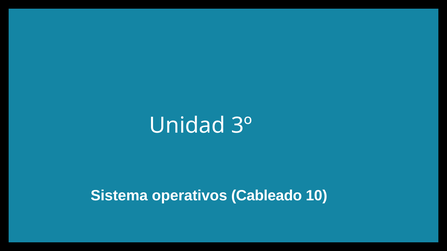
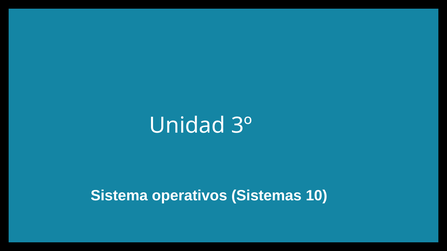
Cableado: Cableado -> Sistemas (266, 196)
